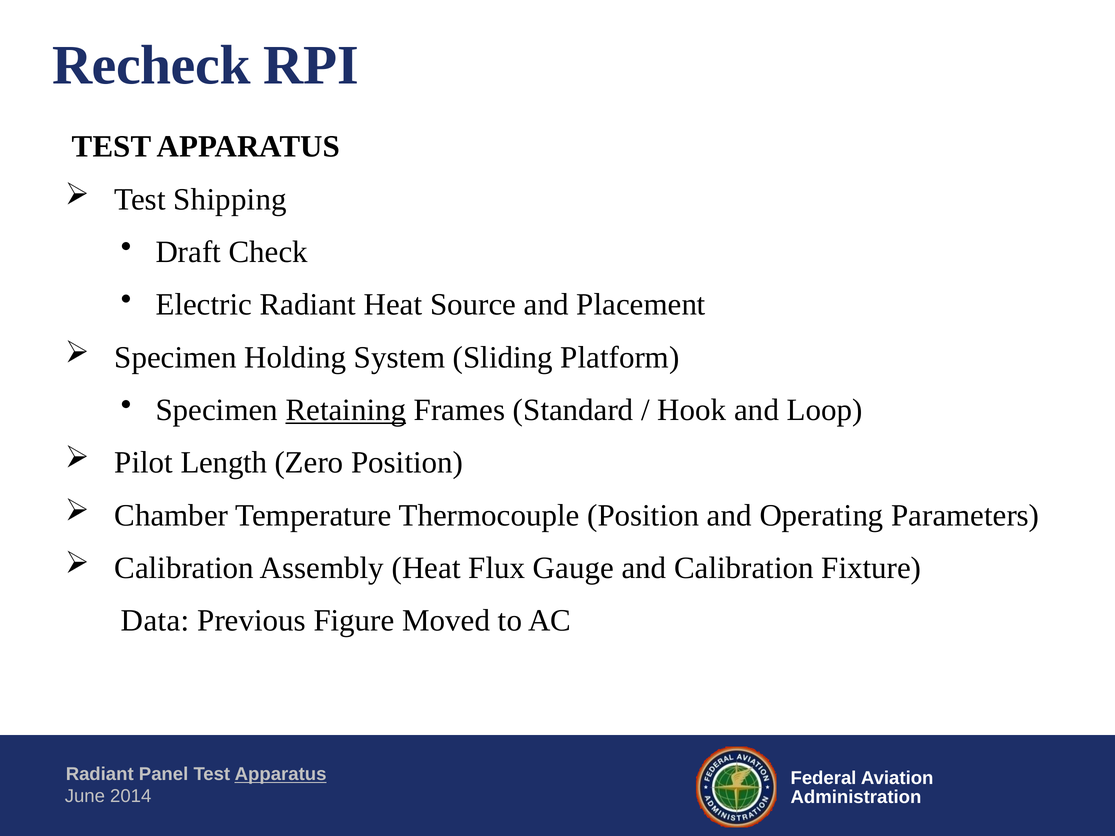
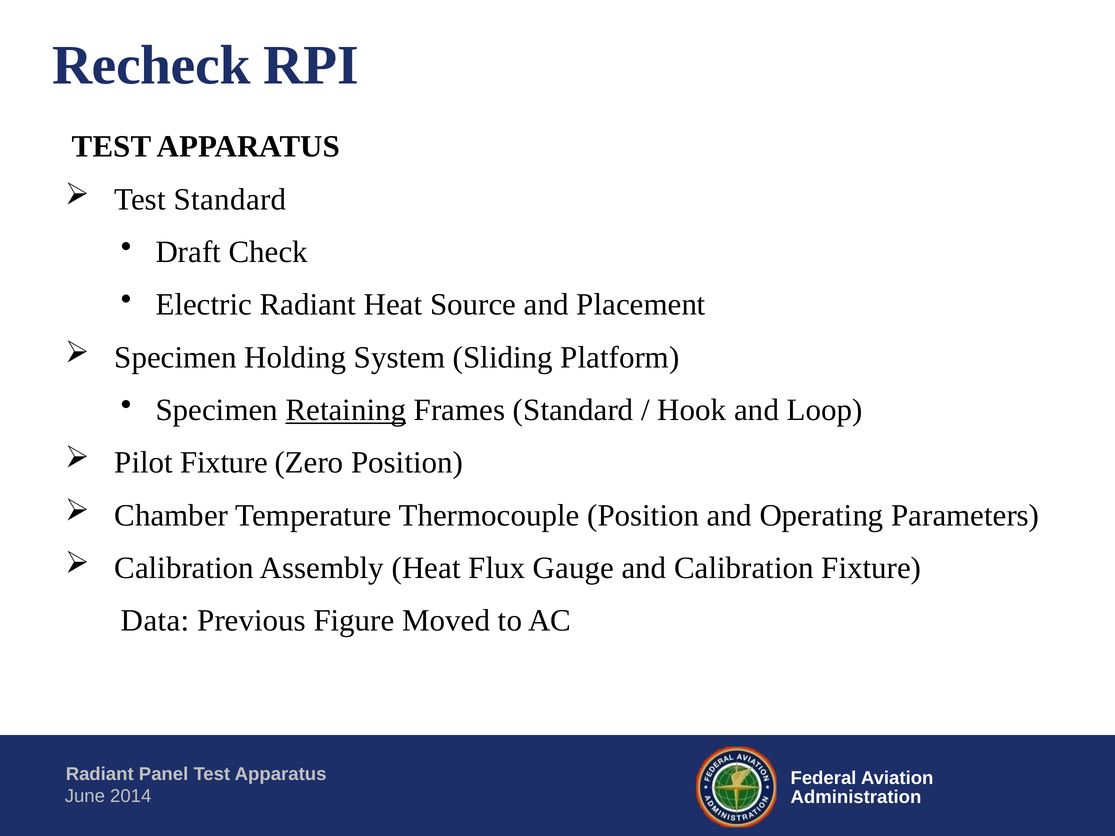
Test Shipping: Shipping -> Standard (230, 199)
Pilot Length: Length -> Fixture (224, 463)
Apparatus underline: present -> none (281, 775)
